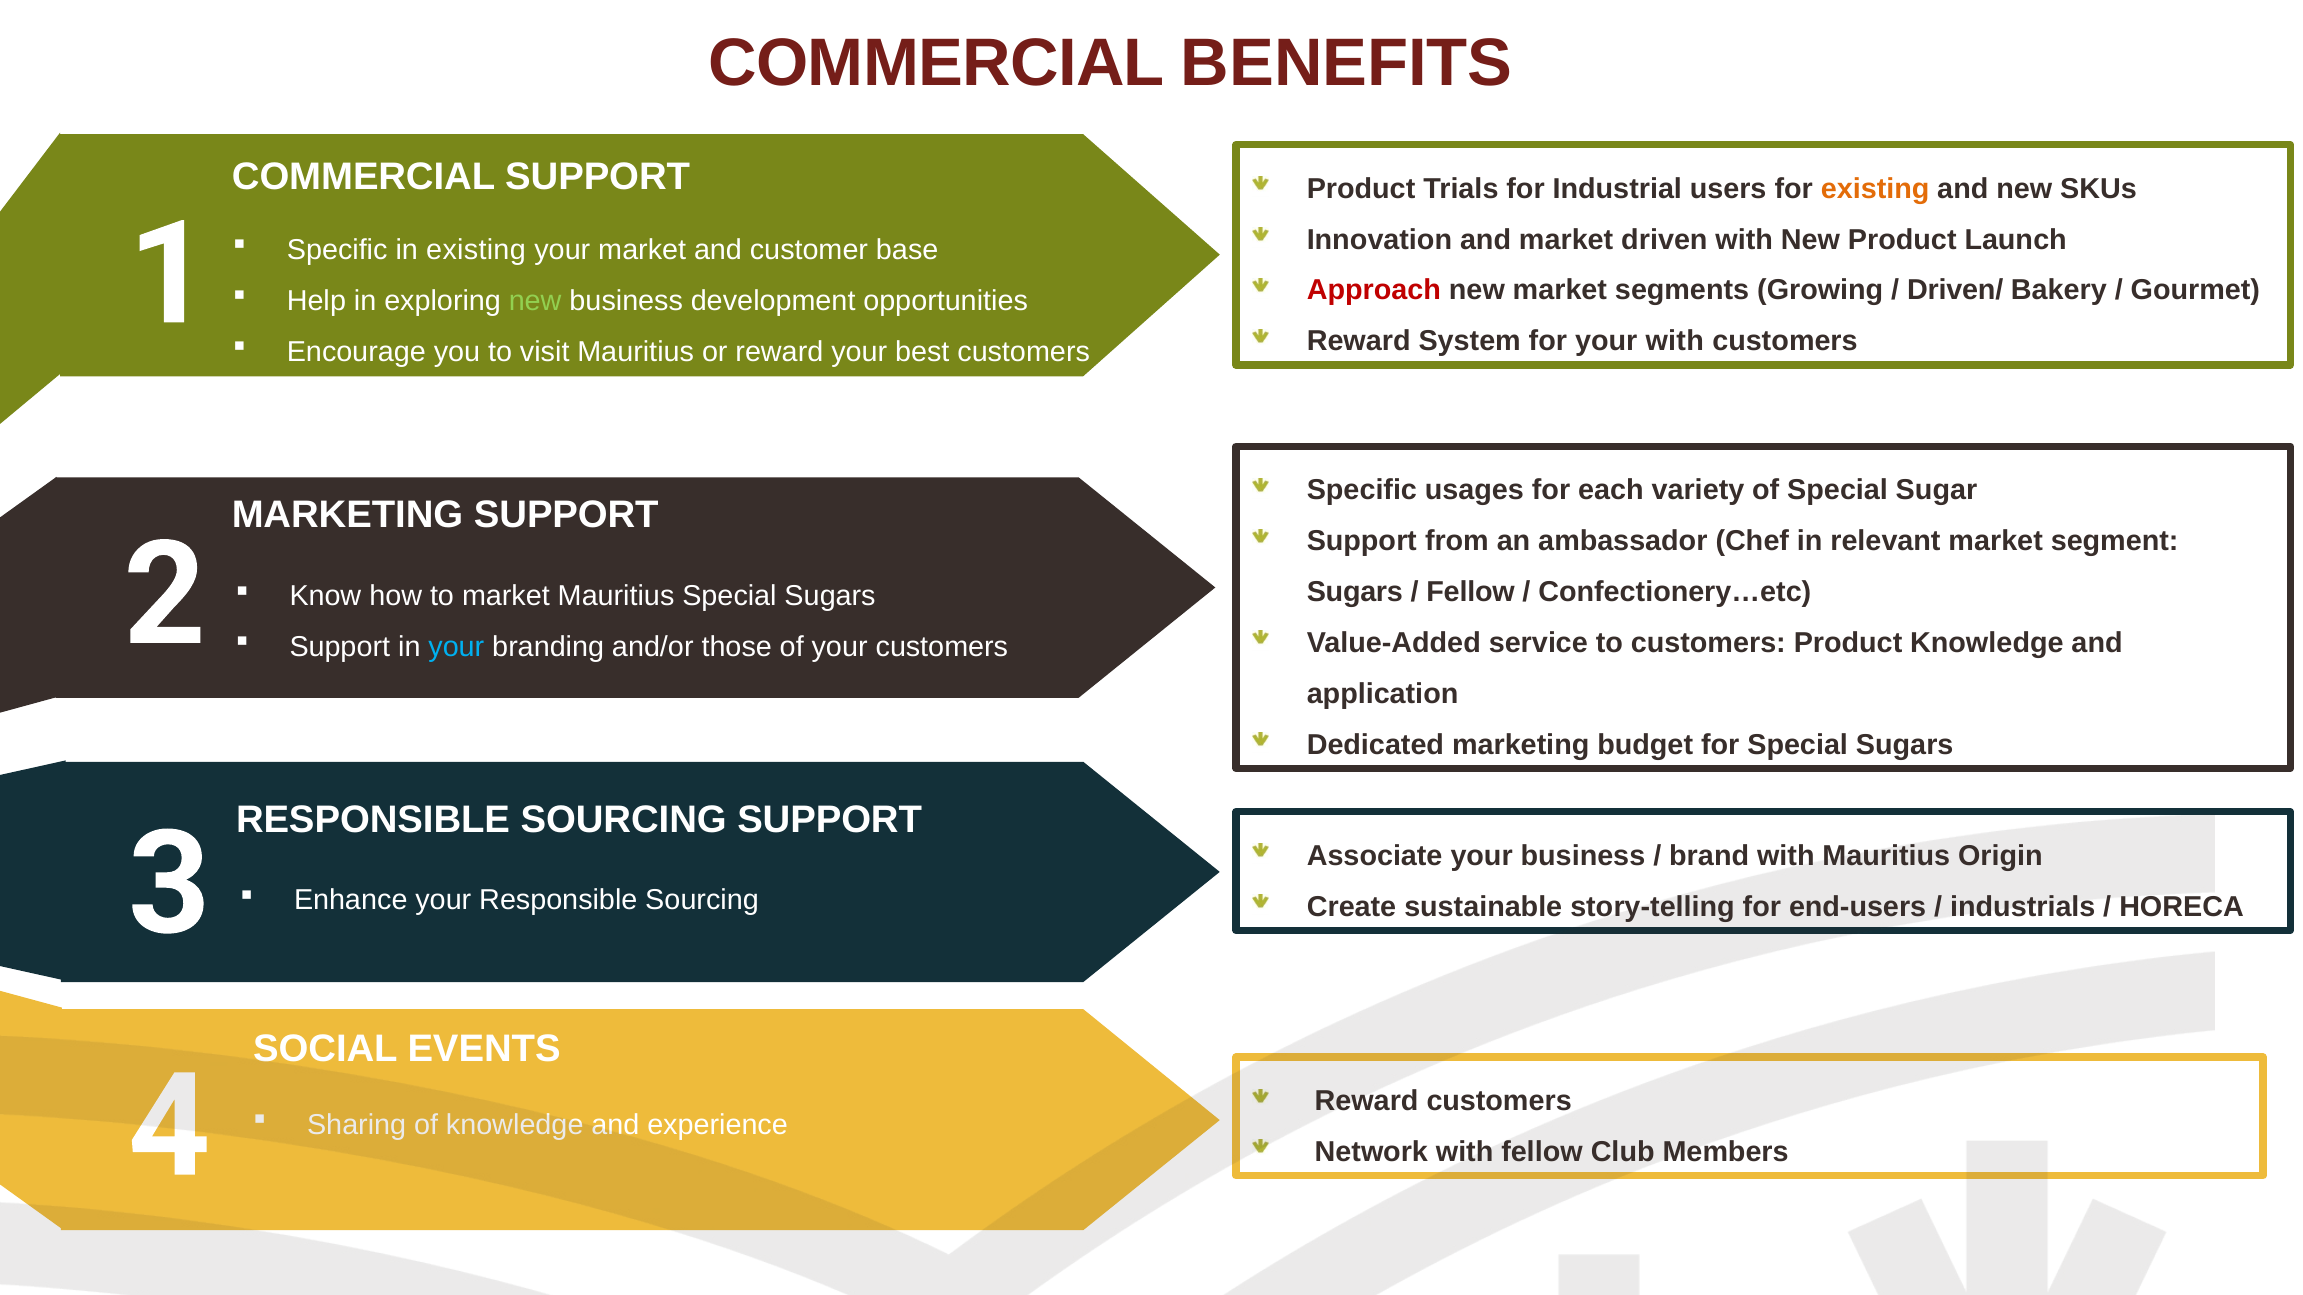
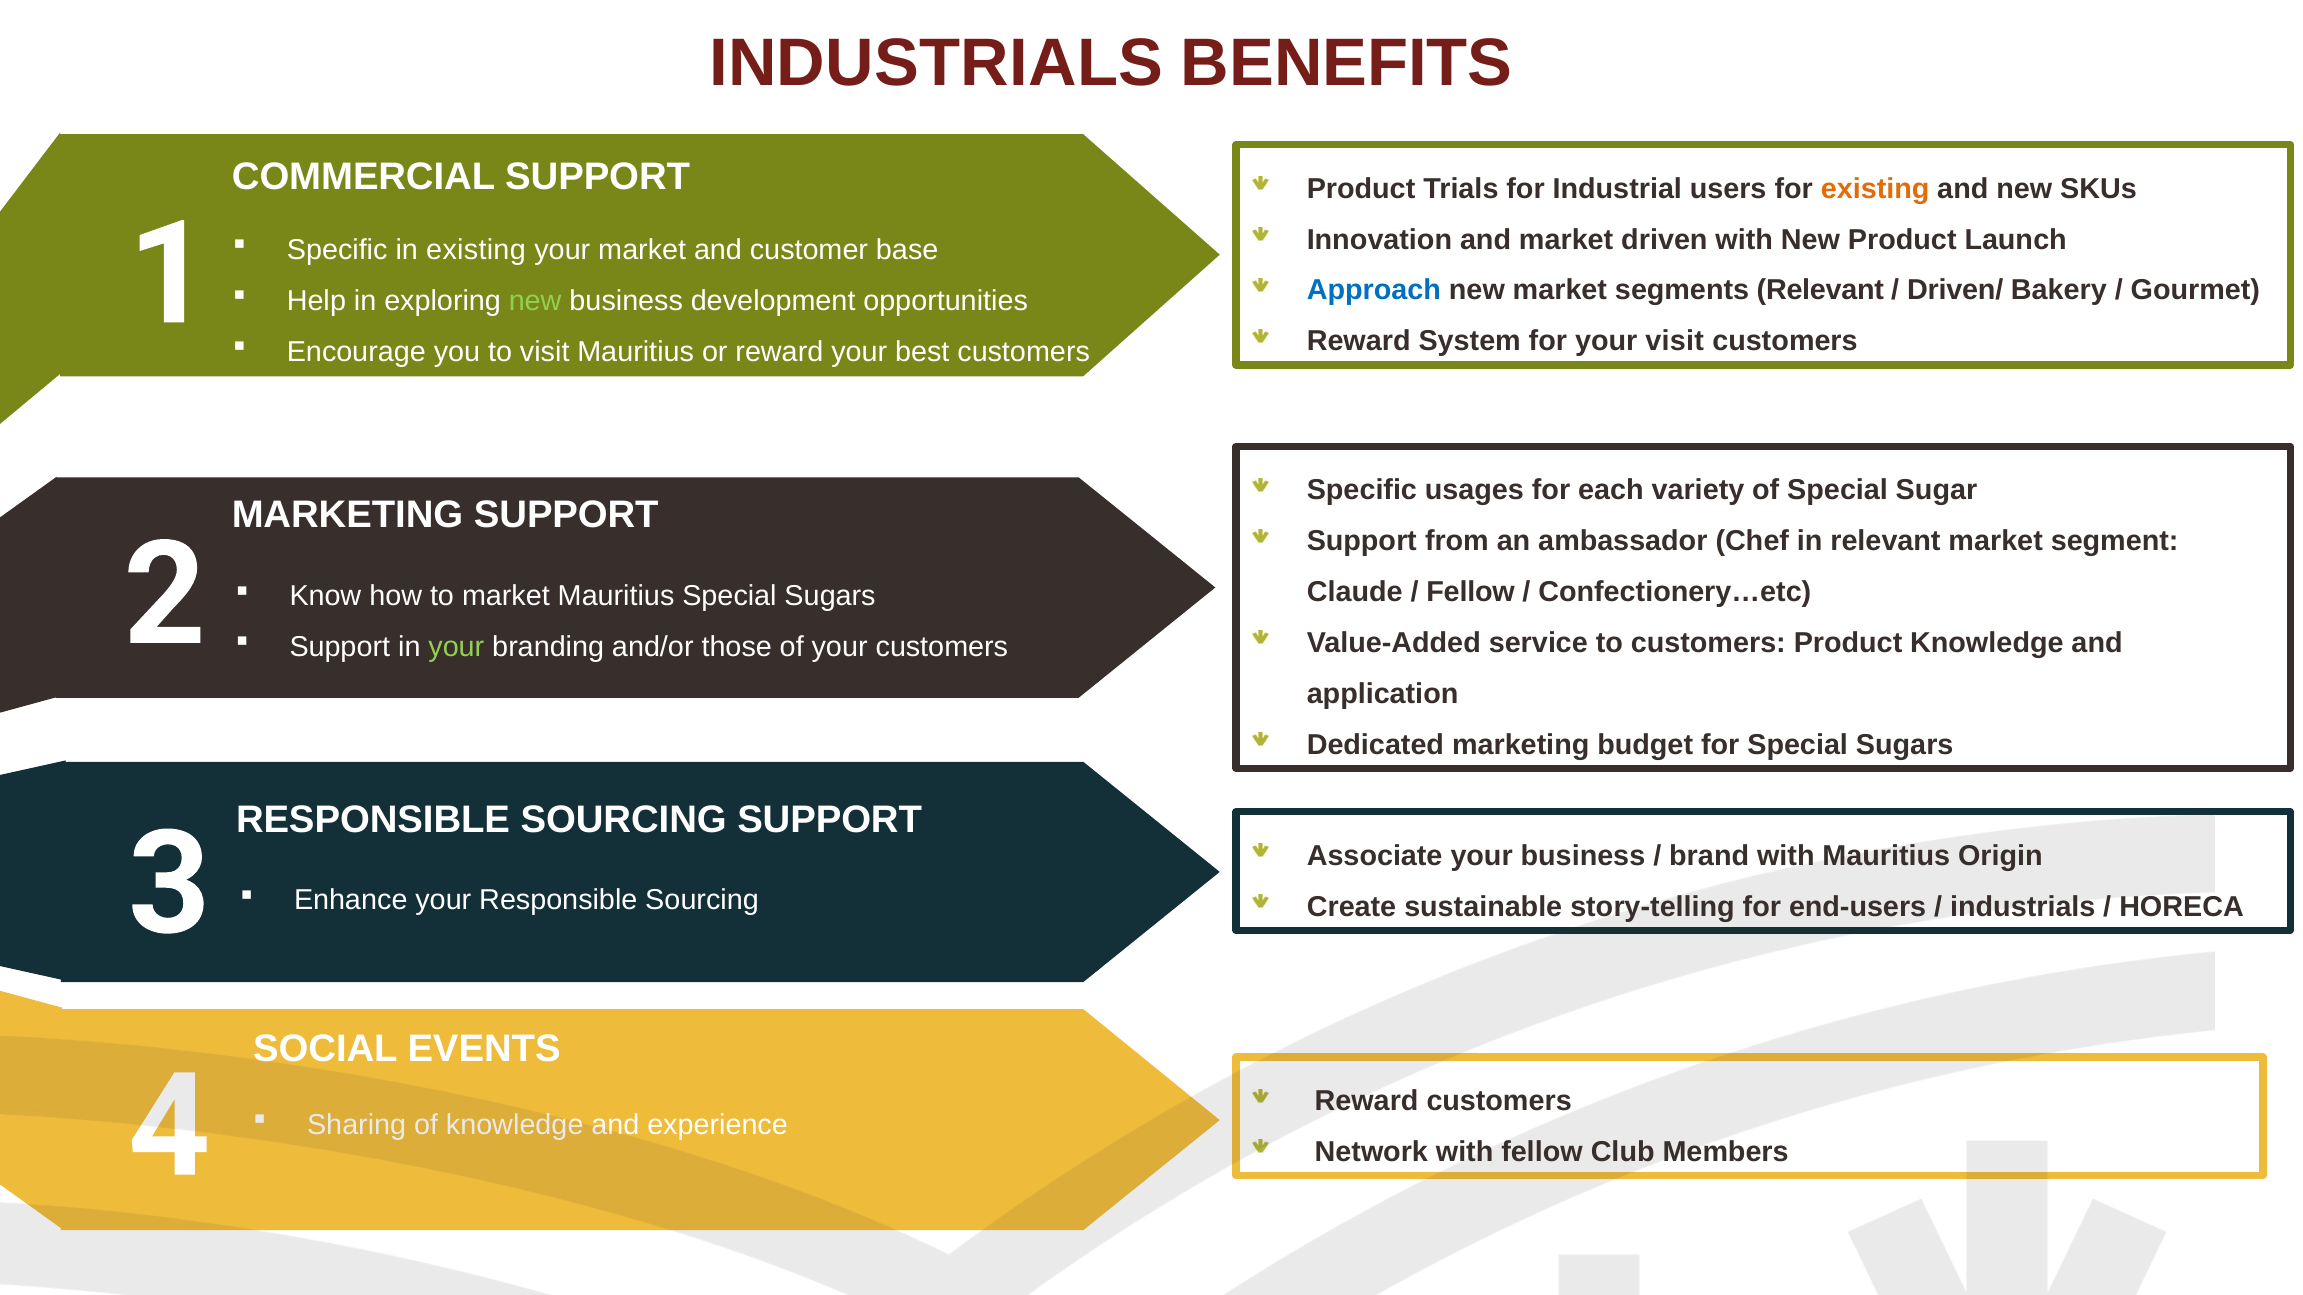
COMMERCIAL: COMMERCIAL -> INDUSTRIALS (936, 63)
Approach colour: red -> blue (1374, 291)
segments Growing: Growing -> Relevant (1820, 291)
your with: with -> visit (1675, 341)
Sugars: Sugars -> Claude (1355, 592)
your colour: light blue -> light green (456, 647)
